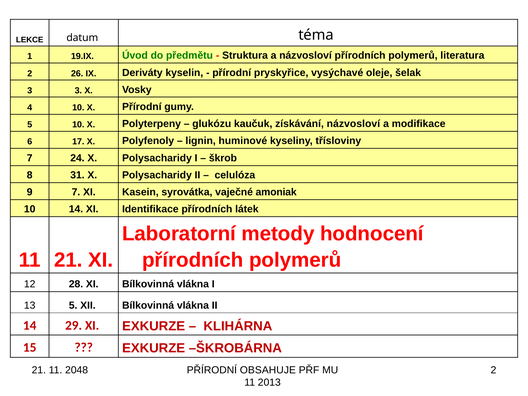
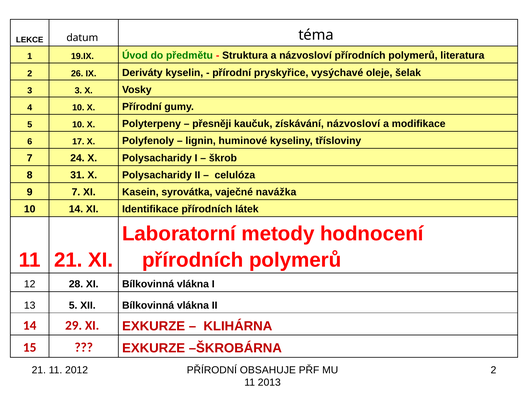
glukózu: glukózu -> přesněji (212, 124)
amoniak: amoniak -> navážka (276, 192)
2048: 2048 -> 2012 (77, 370)
